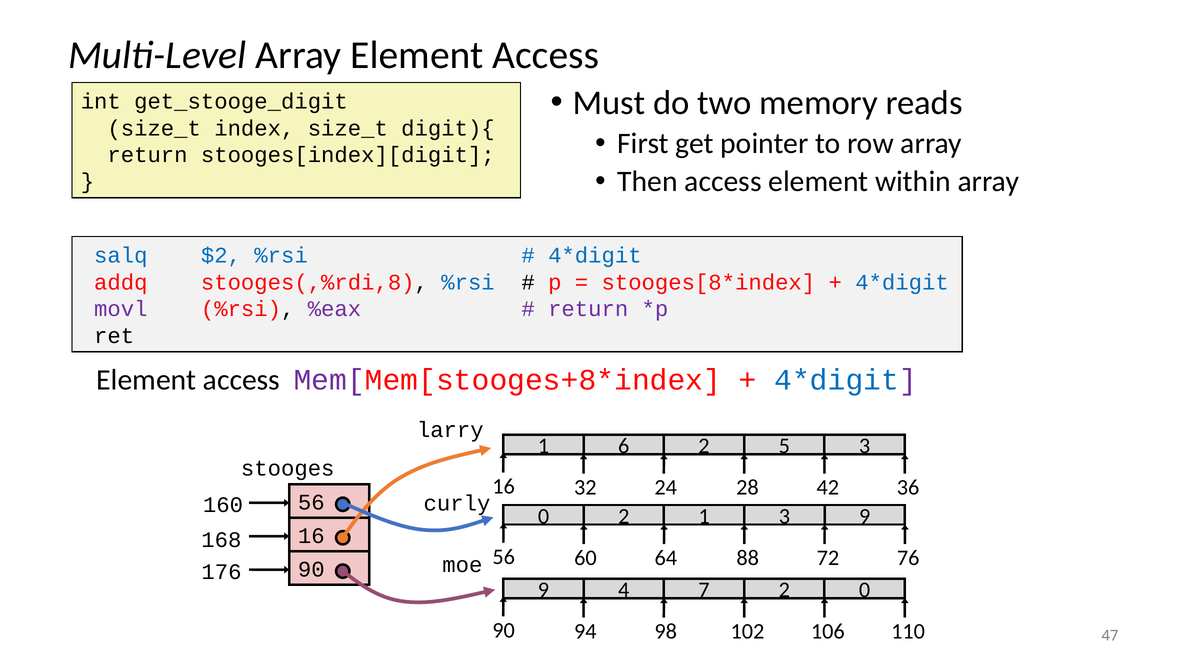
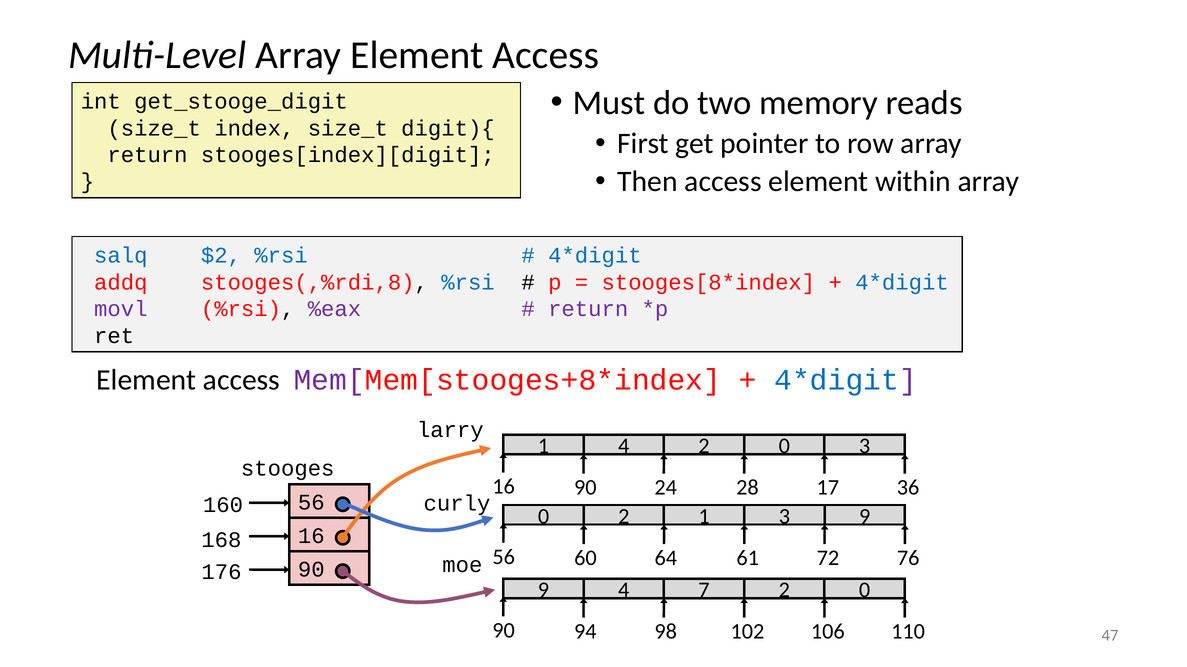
1 6: 6 -> 4 (624, 446)
5: 5 -> 0 (784, 446)
32: 32 -> 90 (585, 488)
42: 42 -> 17 (828, 488)
88: 88 -> 61 (748, 559)
